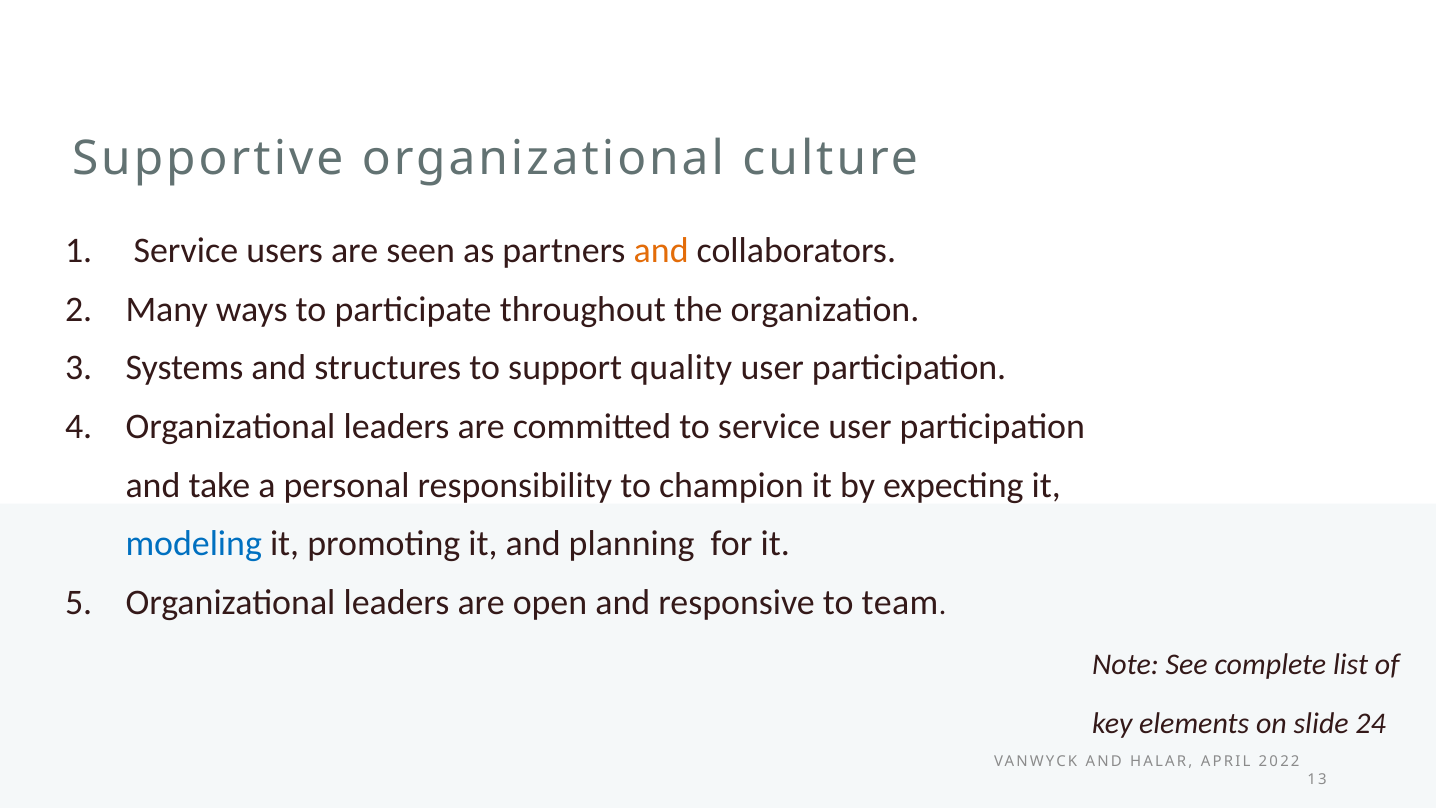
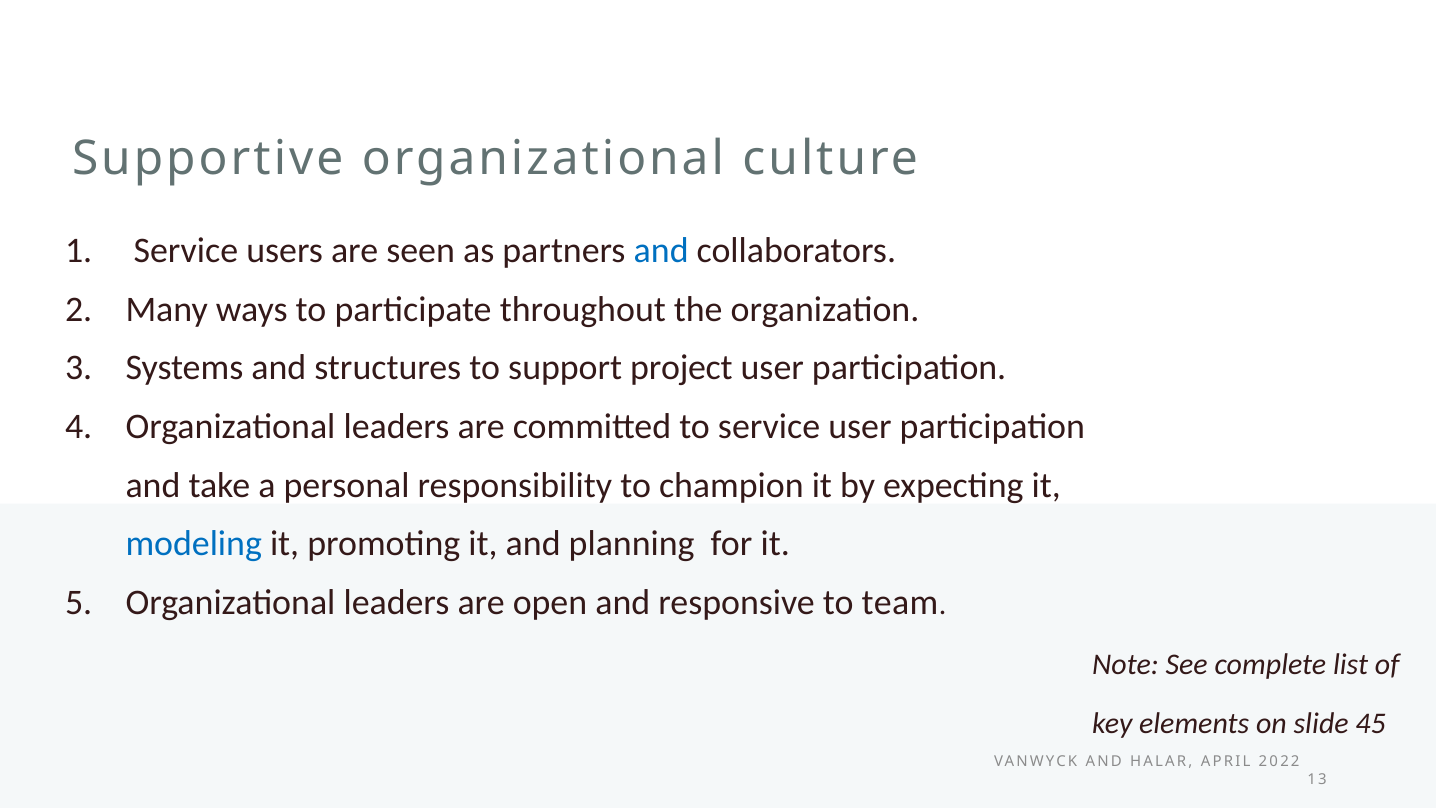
and colour: orange -> blue (661, 251)
quality: quality -> project (681, 368)
24: 24 -> 45 (1371, 723)
